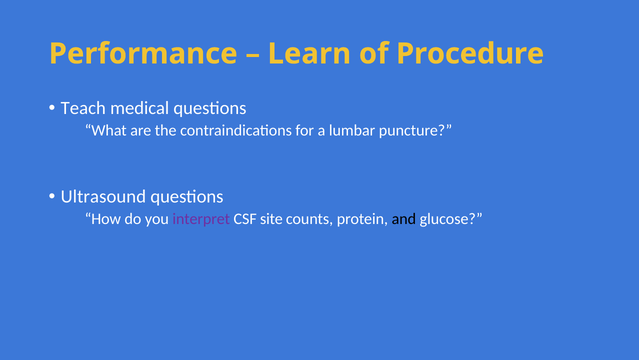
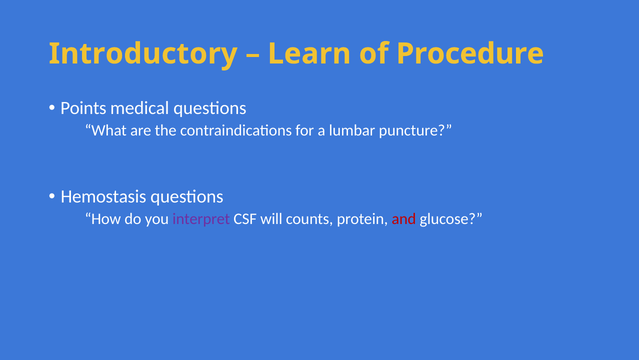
Performance: Performance -> Introductory (143, 54)
Teach: Teach -> Points (83, 108)
Ultrasound: Ultrasound -> Hemostasis (104, 197)
site: site -> will (271, 219)
and colour: black -> red (404, 219)
